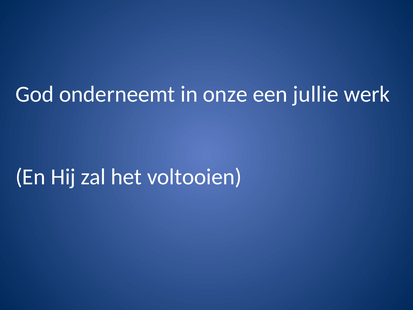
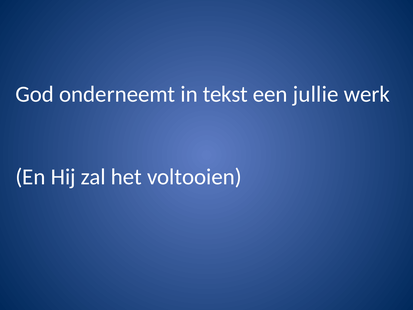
onze: onze -> tekst (225, 94)
